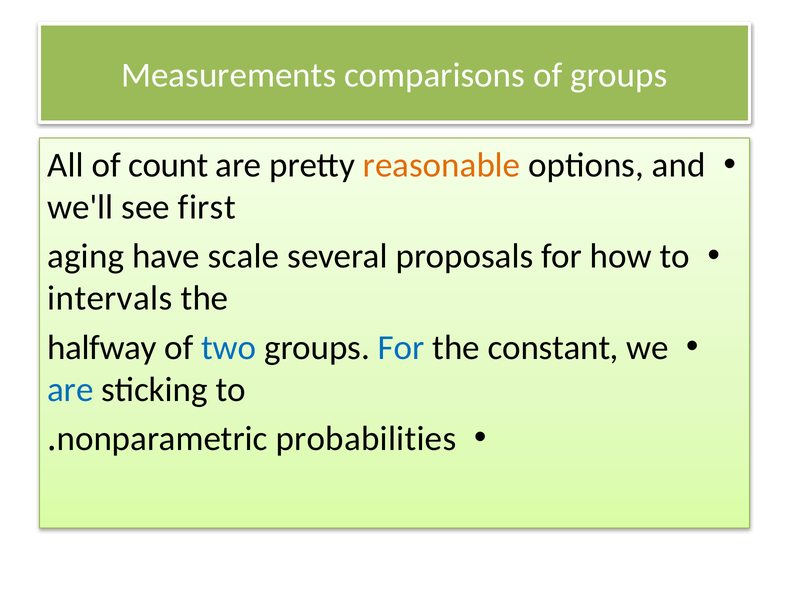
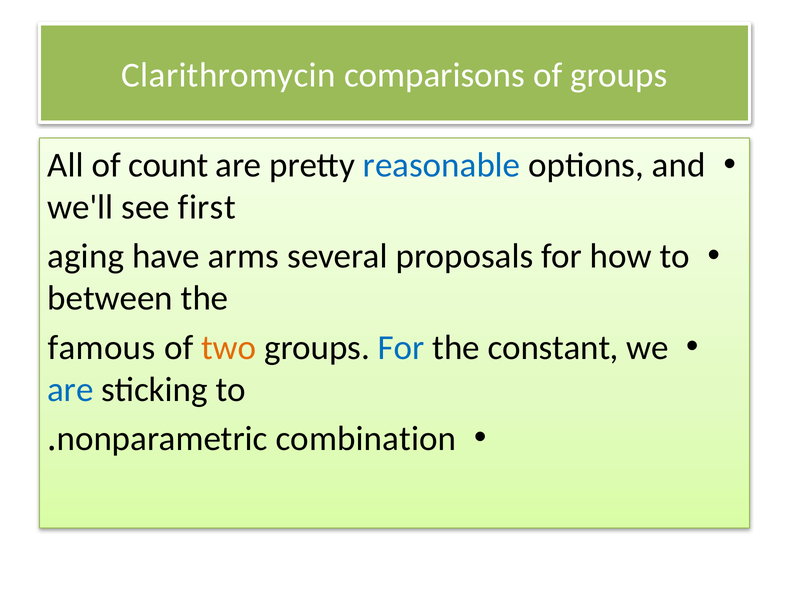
Measurements: Measurements -> Clarithromycin (229, 75)
reasonable colour: orange -> blue (442, 166)
scale: scale -> arms (243, 257)
intervals: intervals -> between (110, 299)
halfway: halfway -> famous (102, 348)
two colour: blue -> orange (229, 348)
probabilities: probabilities -> combination (366, 439)
